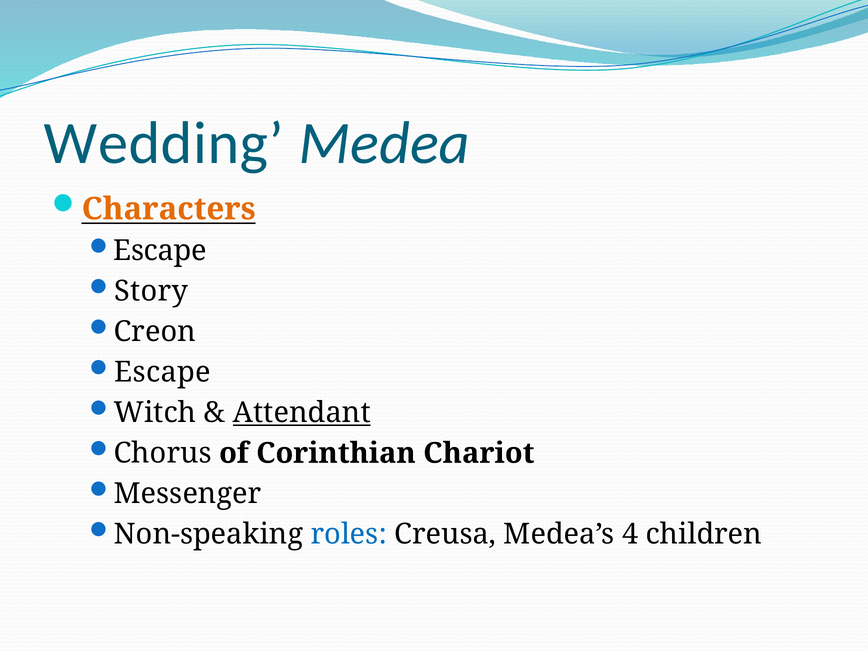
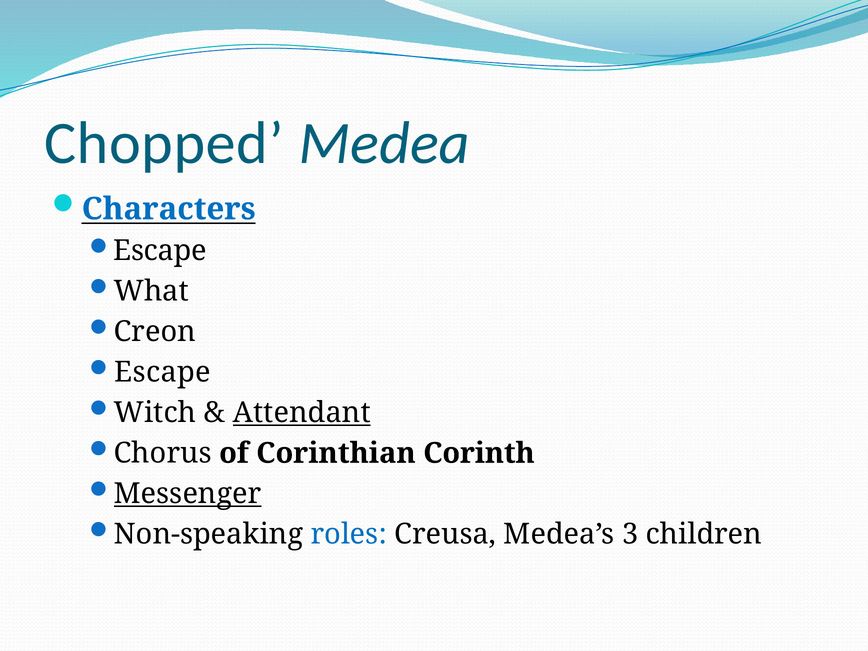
Wedding: Wedding -> Chopped (164, 143)
Characters colour: orange -> blue (169, 209)
Story: Story -> What (151, 291)
Chariot: Chariot -> Corinth (479, 453)
Messenger underline: none -> present (188, 494)
4: 4 -> 3 (630, 534)
